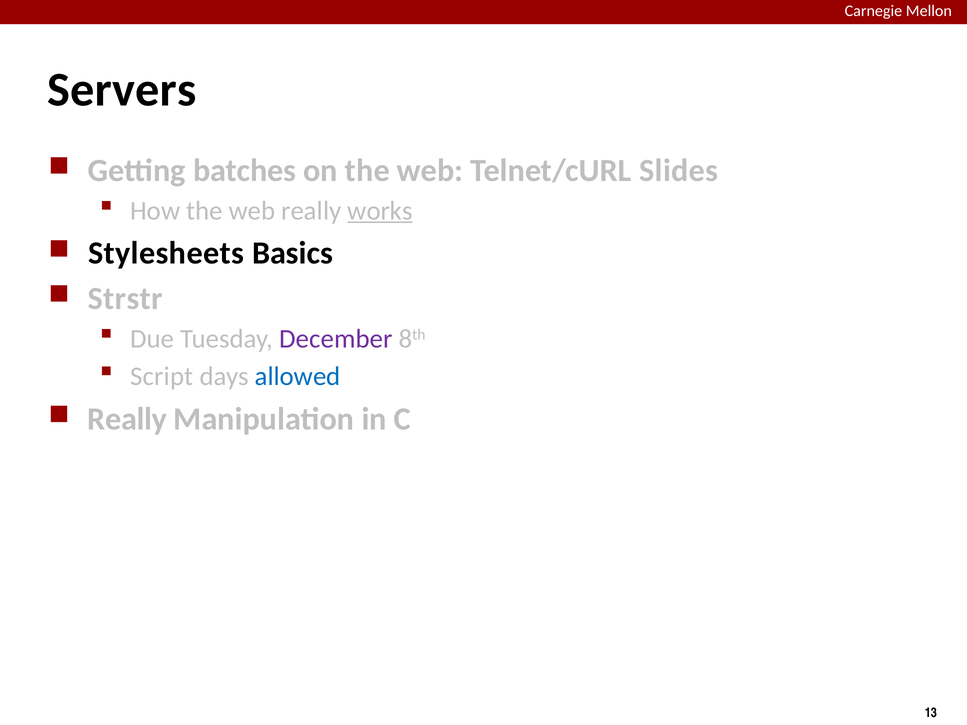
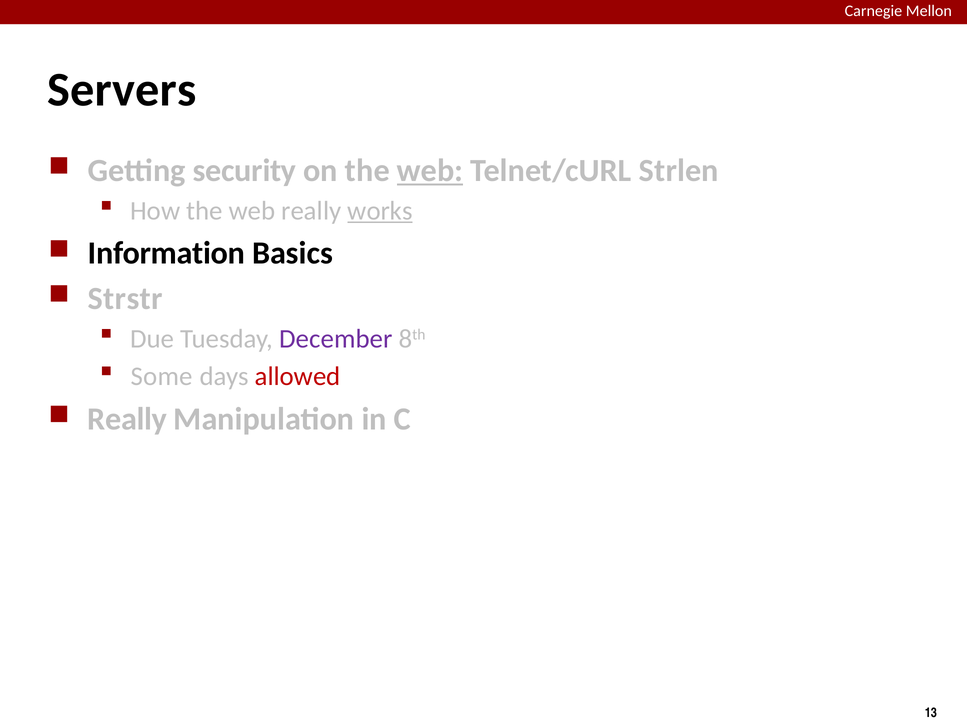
batches: batches -> security (245, 170)
web underline: none -> present (430, 170)
Slides: Slides -> Strlen (679, 170)
Stylesheets: Stylesheets -> Information (166, 253)
Script: Script -> Some (162, 377)
allowed colour: blue -> red (298, 377)
